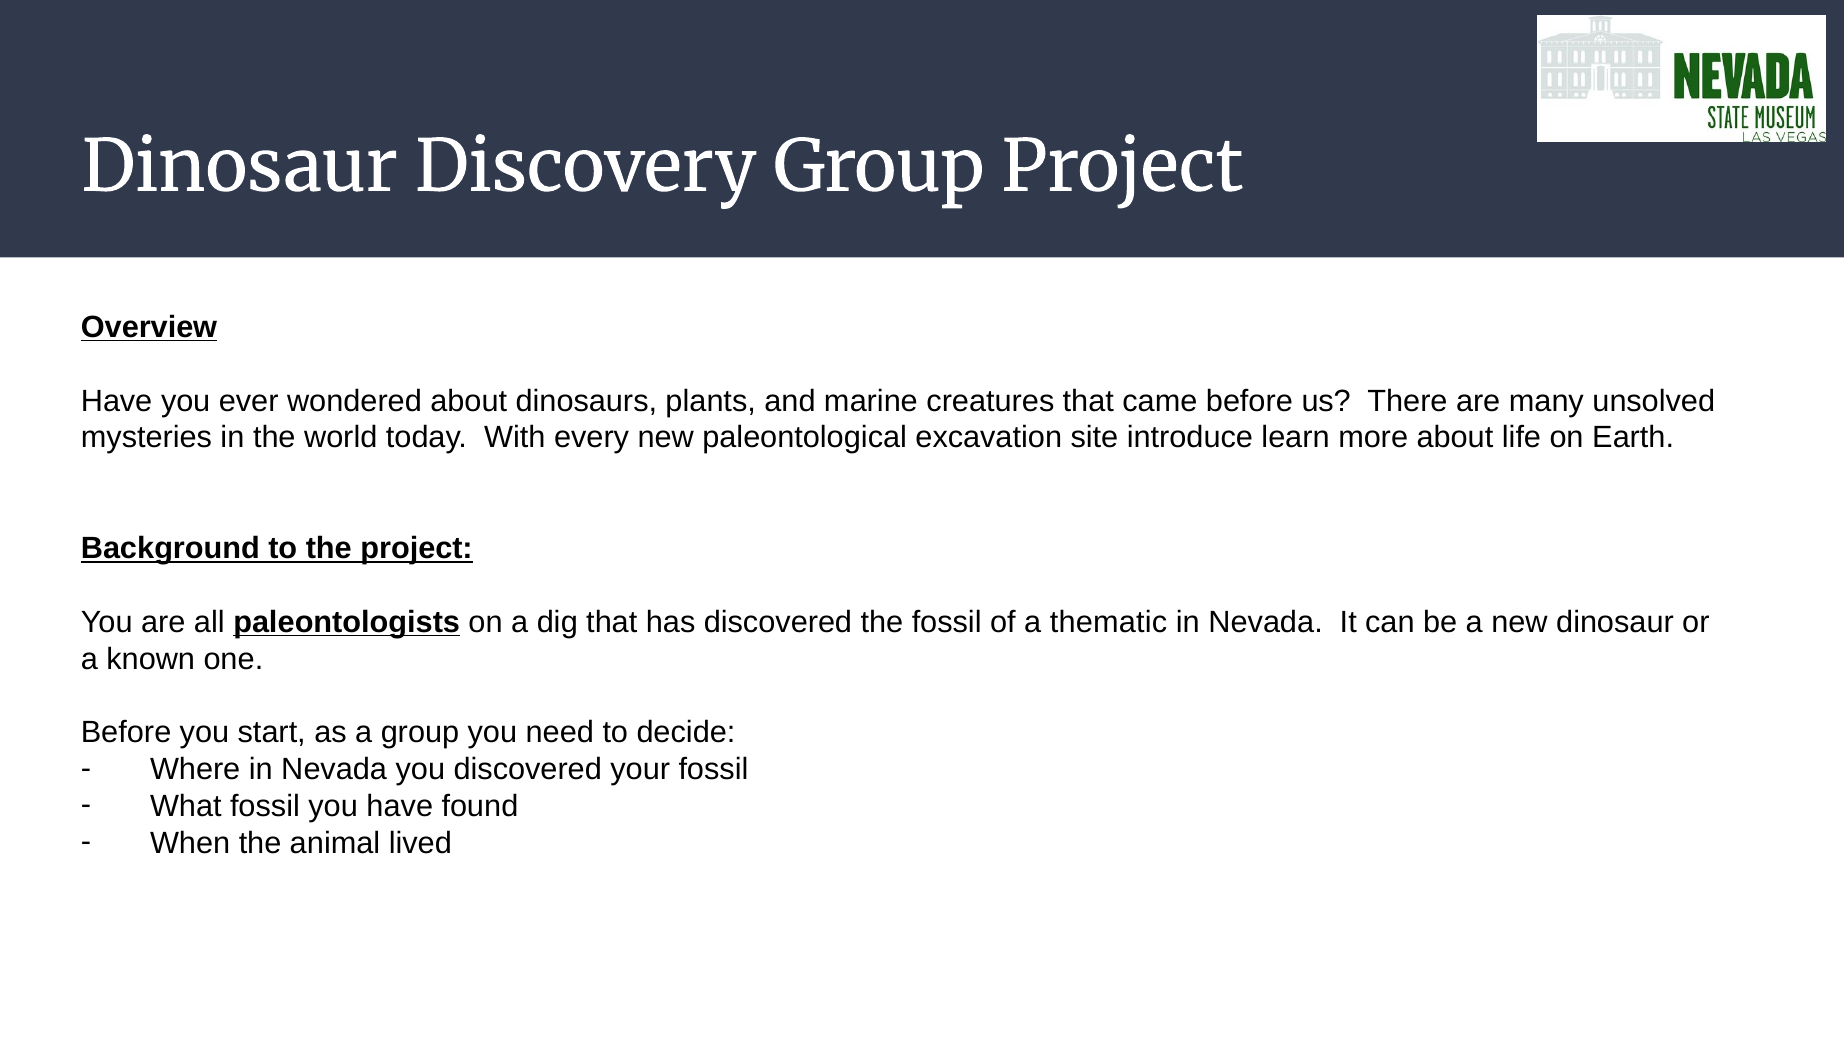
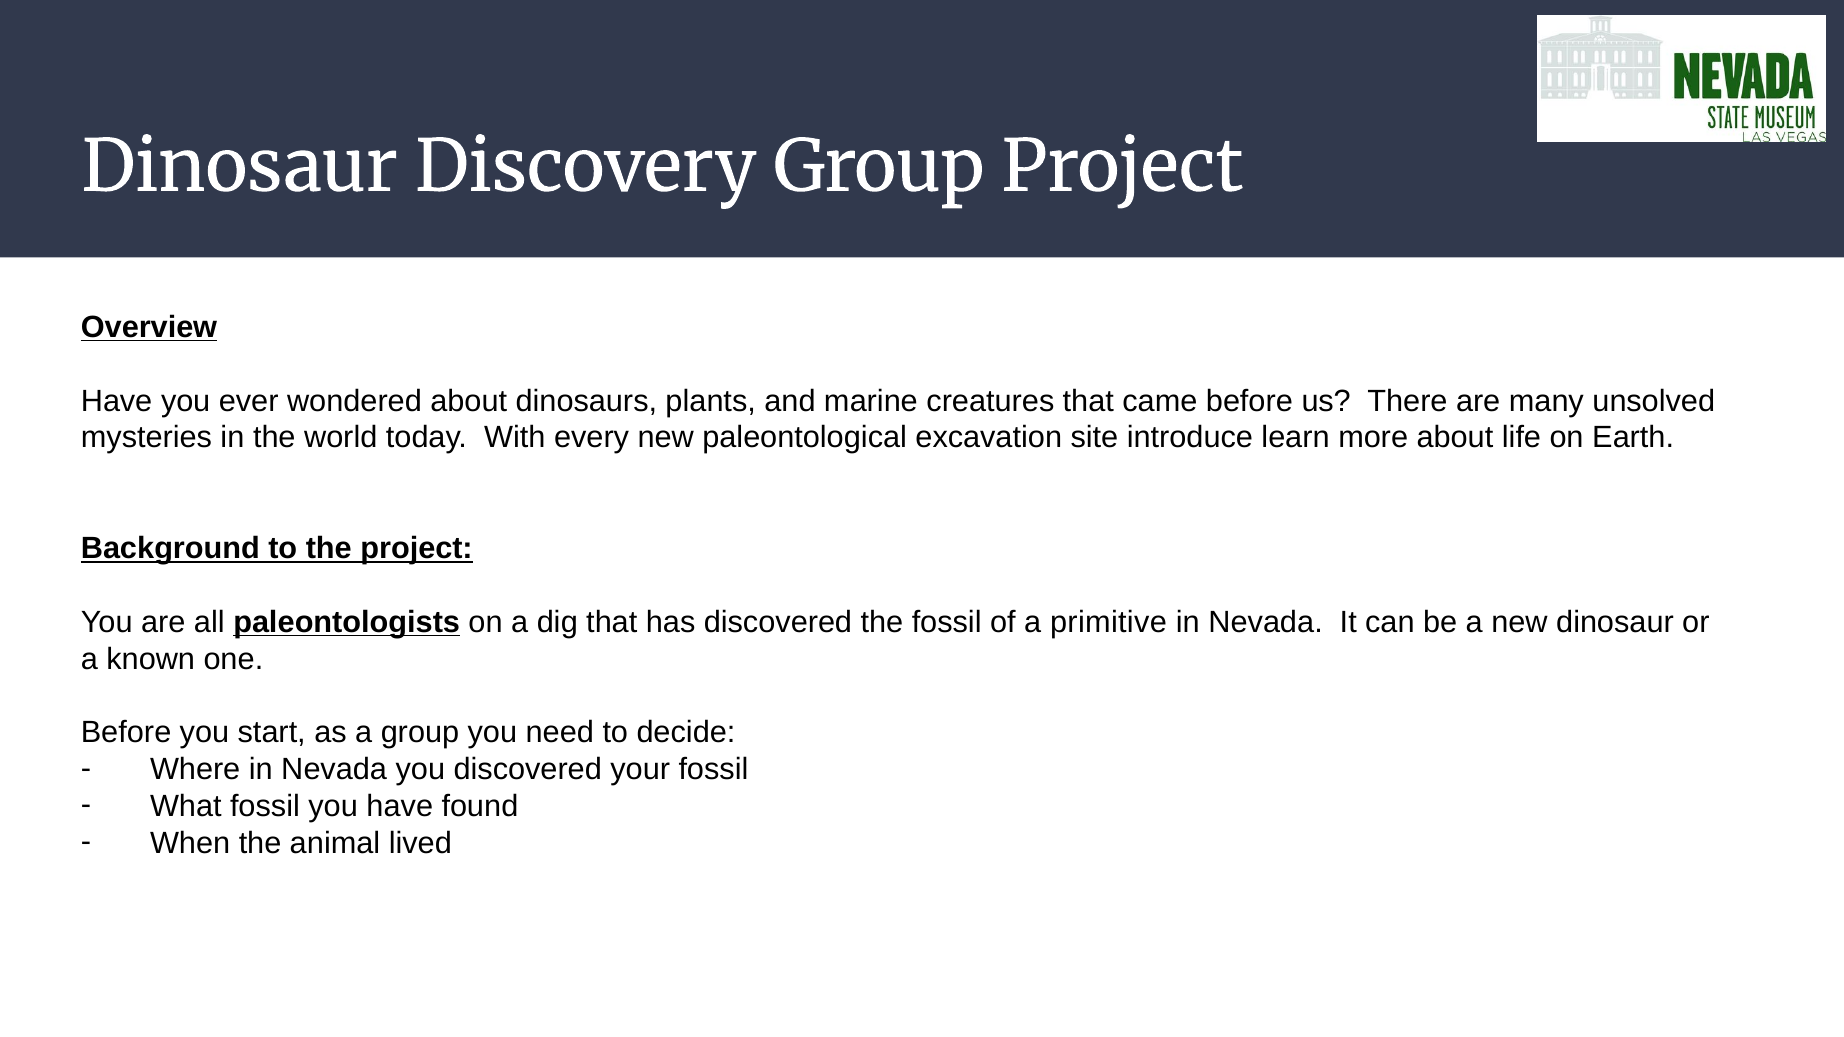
thematic: thematic -> primitive (1108, 622)
